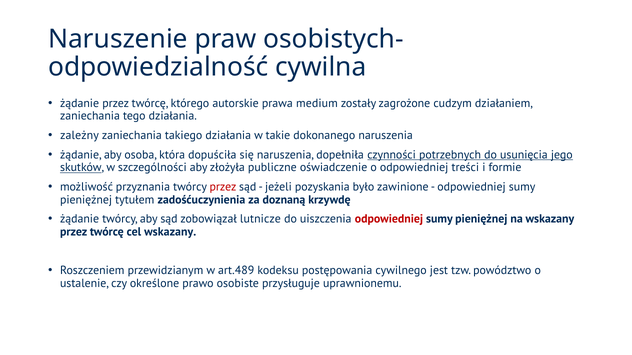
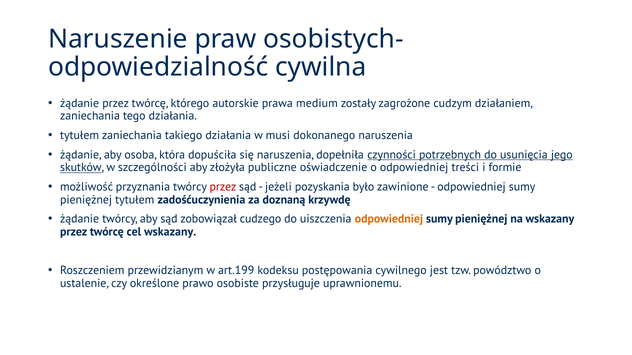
zależny: zależny -> tytułem (80, 136)
takie: takie -> musi (278, 136)
lutnicze: lutnicze -> cudzego (261, 219)
odpowiedniej colour: red -> orange (389, 219)
art.489: art.489 -> art.199 (236, 271)
